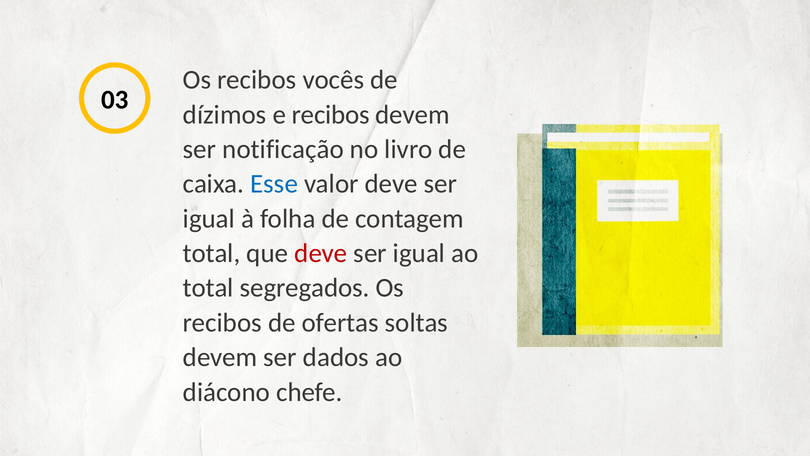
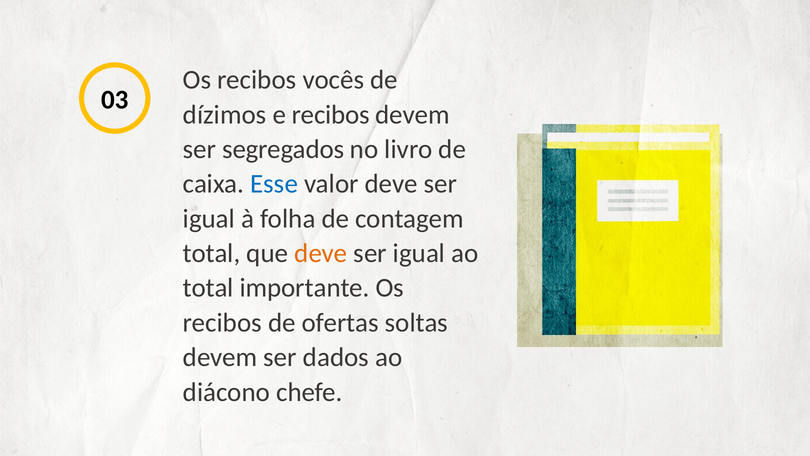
notificação: notificação -> segregados (283, 149)
deve colour: red -> orange (321, 253)
segregados: segregados -> importante (305, 288)
